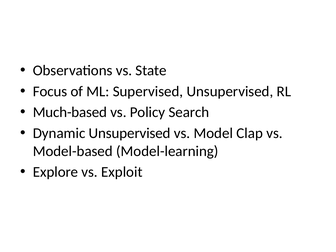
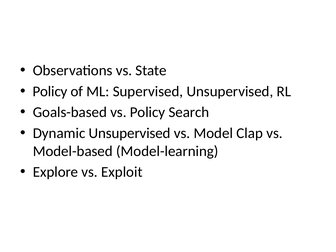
Focus: Focus -> Policy (50, 91)
Much-based: Much-based -> Goals-based (70, 112)
